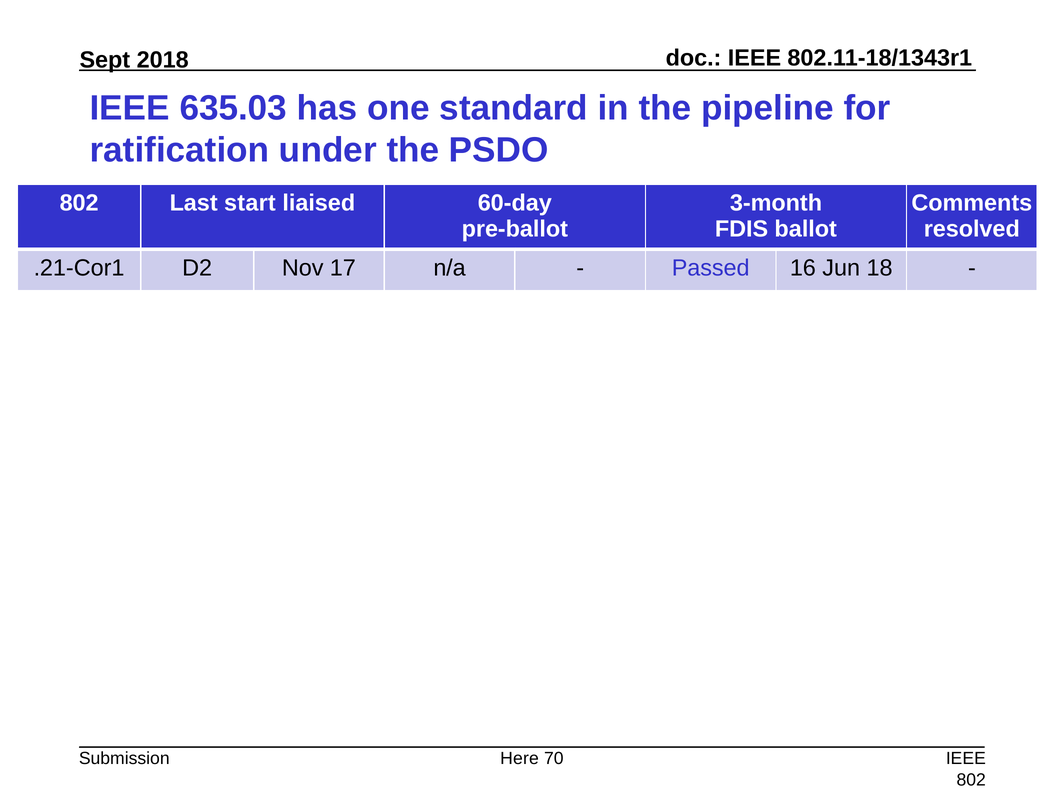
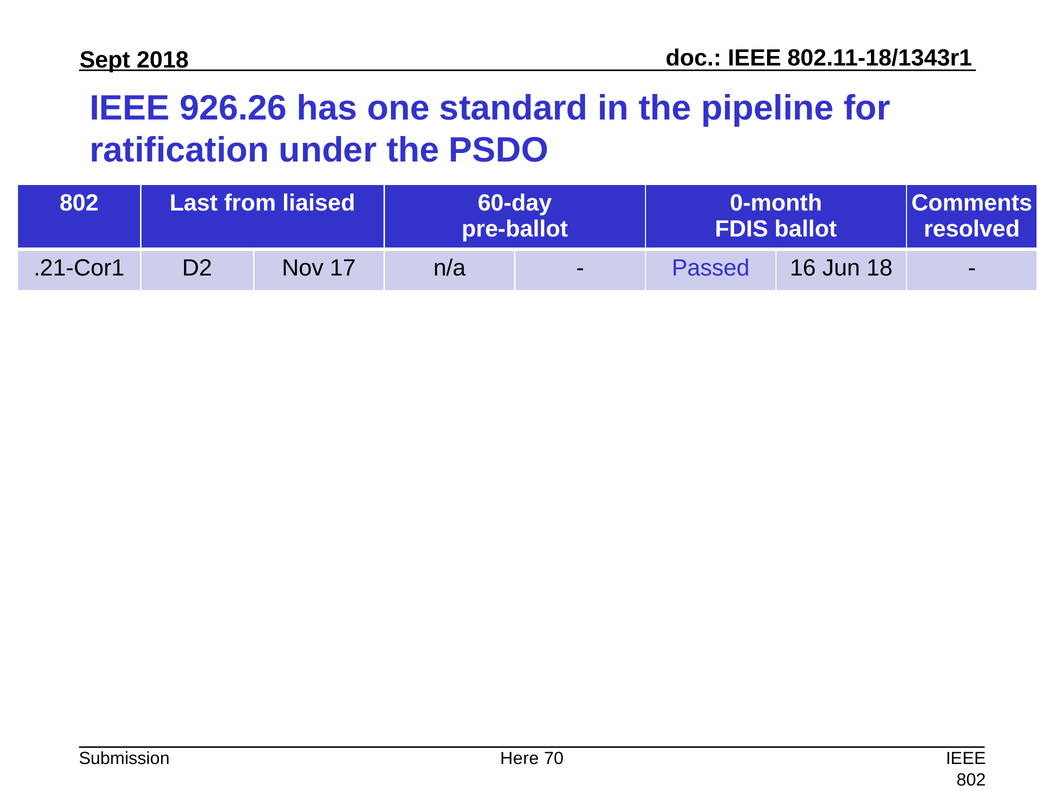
635.03: 635.03 -> 926.26 (233, 108)
start: start -> from (250, 203)
3-month: 3-month -> 0-month (776, 203)
